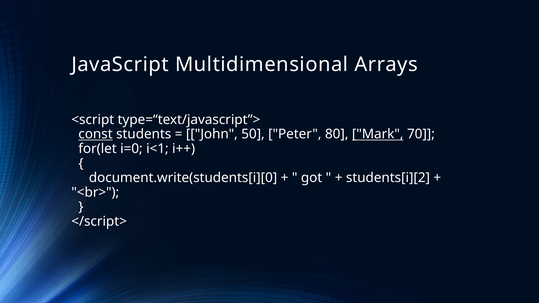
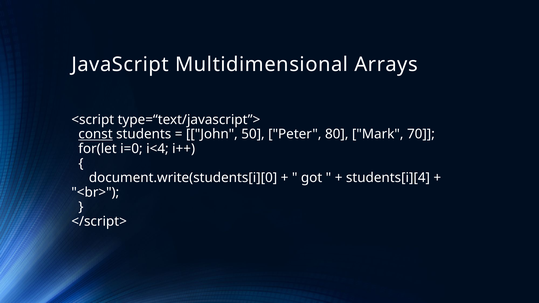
Mark underline: present -> none (378, 134)
i<1: i<1 -> i<4 (157, 149)
students[i][2: students[i][2 -> students[i][4 (388, 178)
